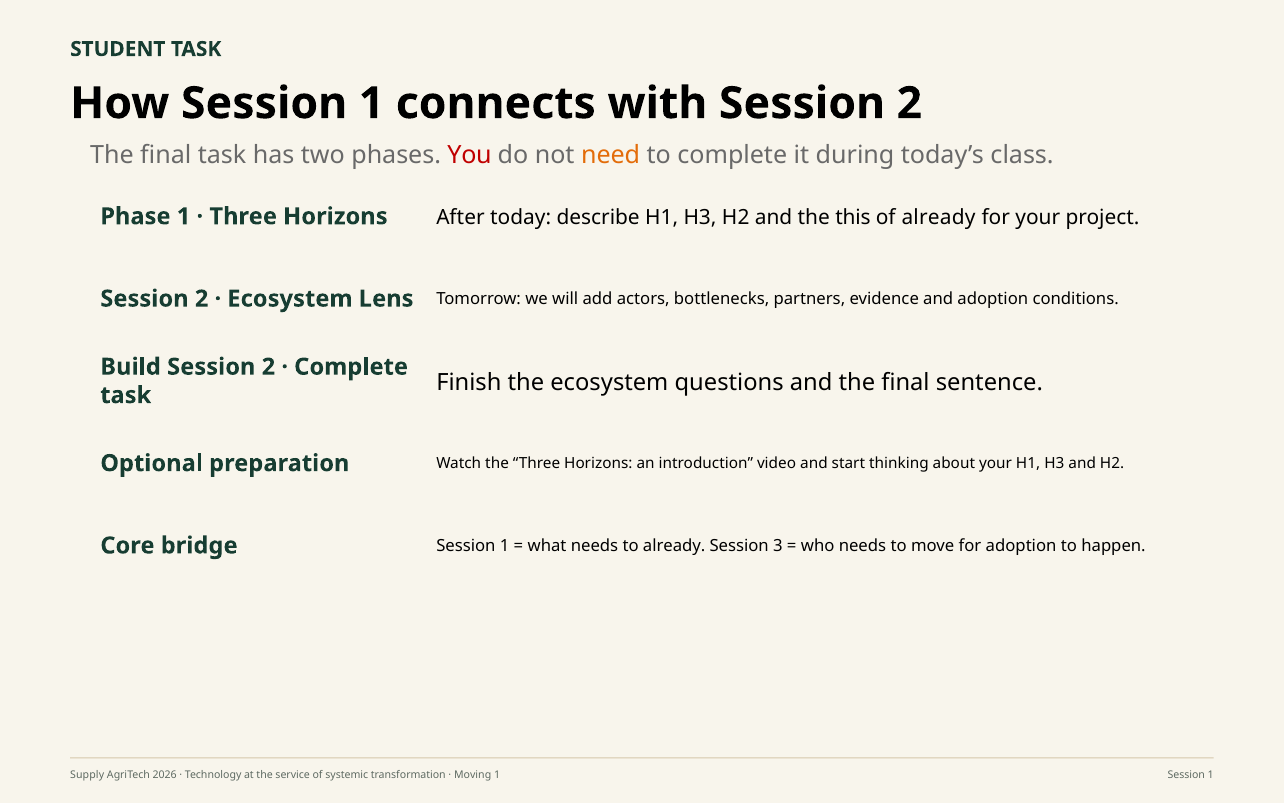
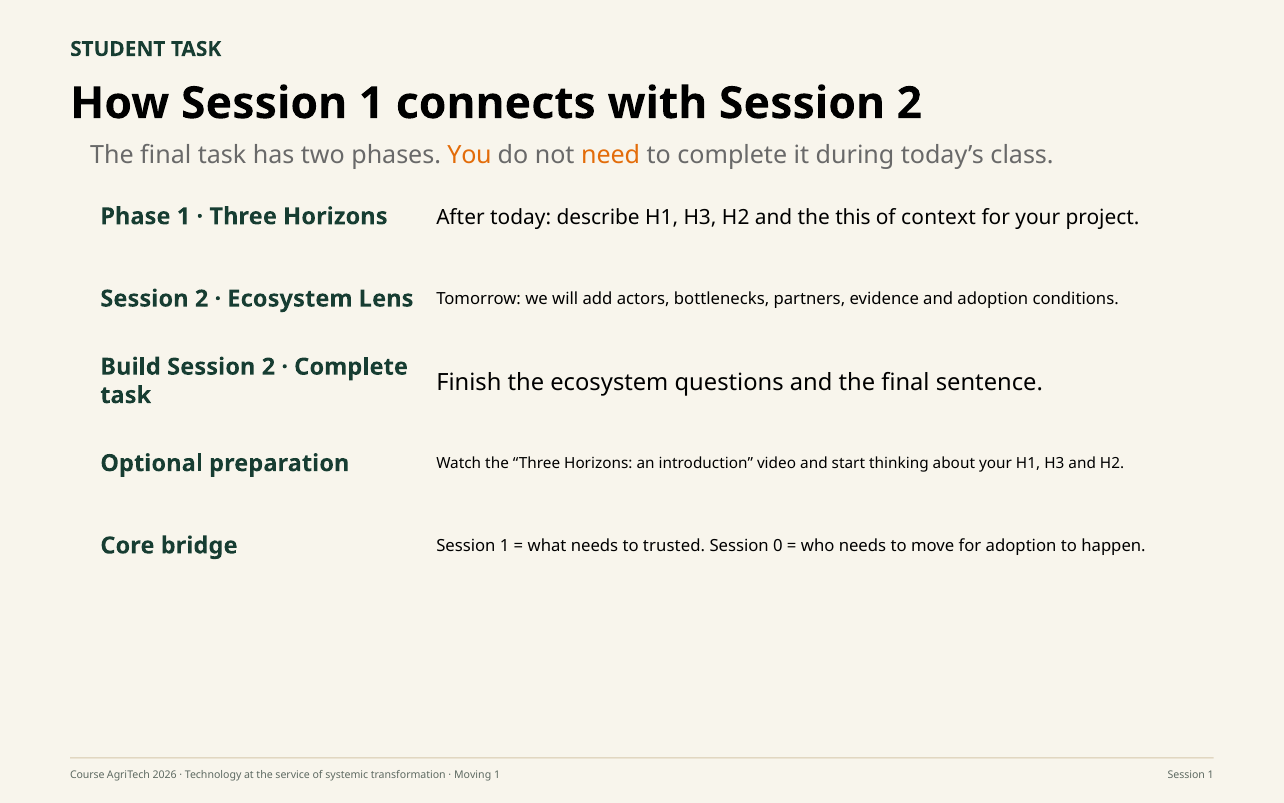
You colour: red -> orange (470, 155)
of already: already -> context (939, 217)
to already: already -> trusted (674, 546)
3: 3 -> 0 (778, 546)
Supply: Supply -> Course (87, 774)
